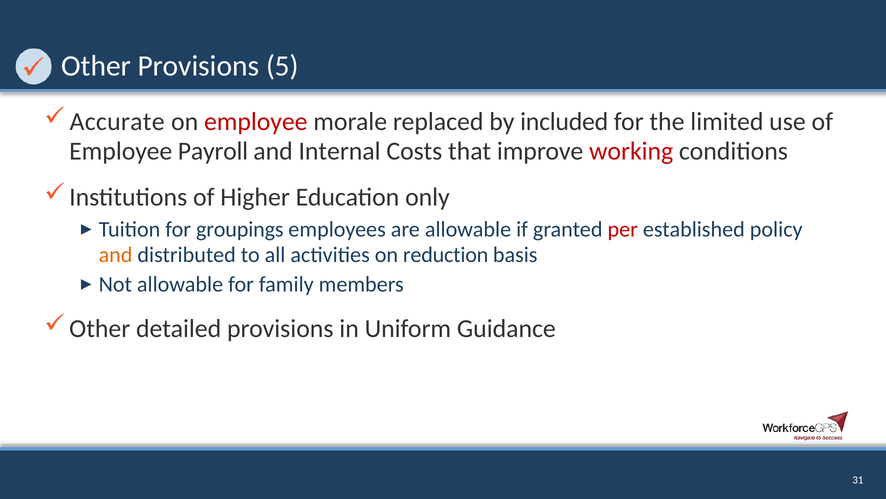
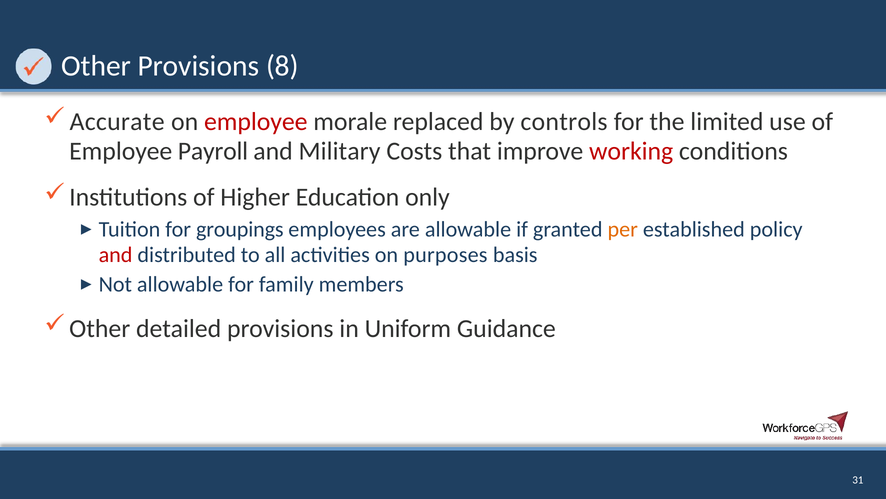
5: 5 -> 8 (282, 66)
included: included -> controls (564, 122)
Internal: Internal -> Military (340, 151)
per colour: red -> orange (623, 229)
and colour: orange -> red (116, 254)
reduction: reduction -> purposes (445, 254)
